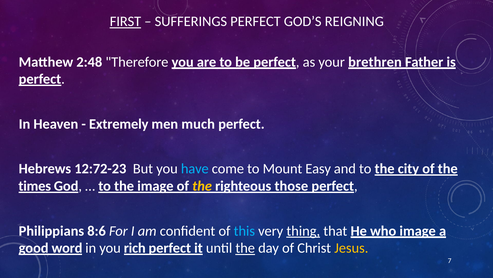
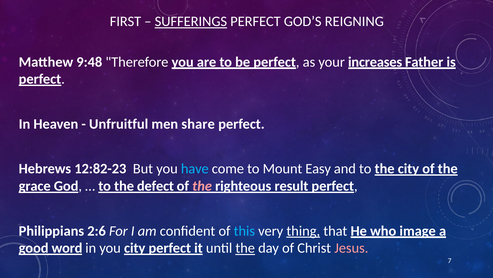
FIRST underline: present -> none (125, 21)
SUFFERINGS underline: none -> present (191, 21)
2:48: 2:48 -> 9:48 (89, 62)
brethren: brethren -> increases (375, 62)
Extremely: Extremely -> Unfruitful (119, 124)
much: much -> share (198, 124)
12:72-23: 12:72-23 -> 12:82-23 (100, 168)
times: times -> grace (35, 186)
the image: image -> defect (155, 186)
the colour: yellow -> pink (202, 186)
those: those -> result (291, 186)
8:6: 8:6 -> 2:6 (97, 230)
you rich: rich -> city (135, 248)
Jesus colour: yellow -> pink (351, 248)
